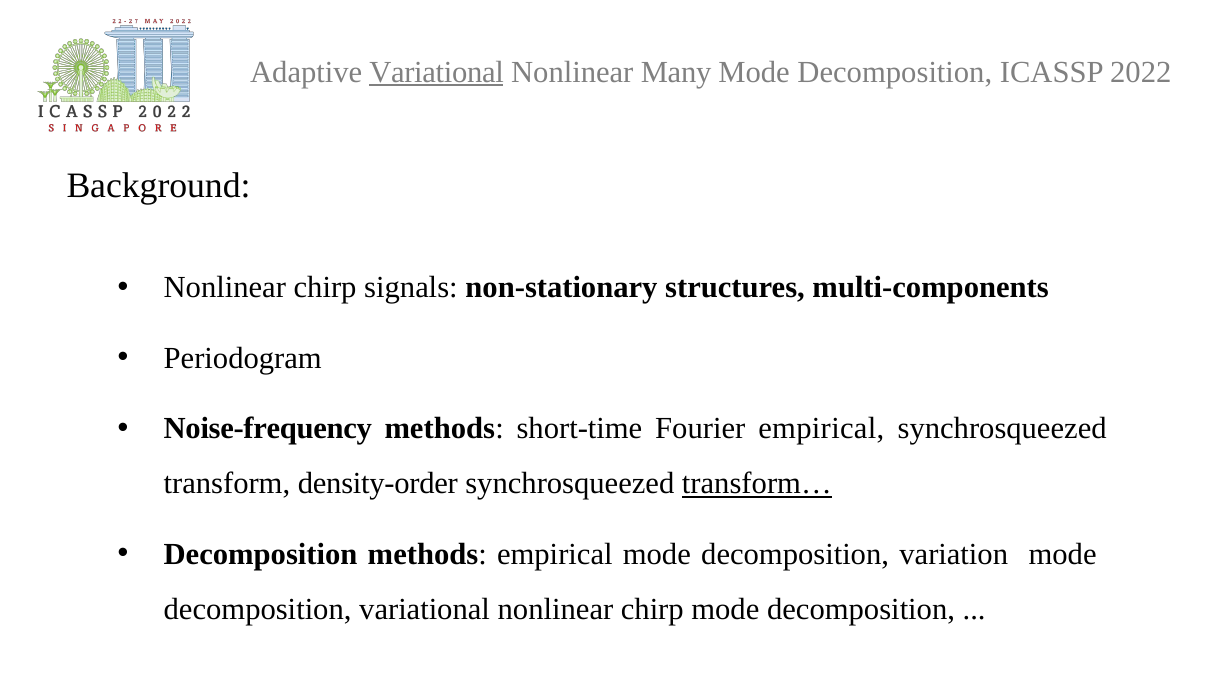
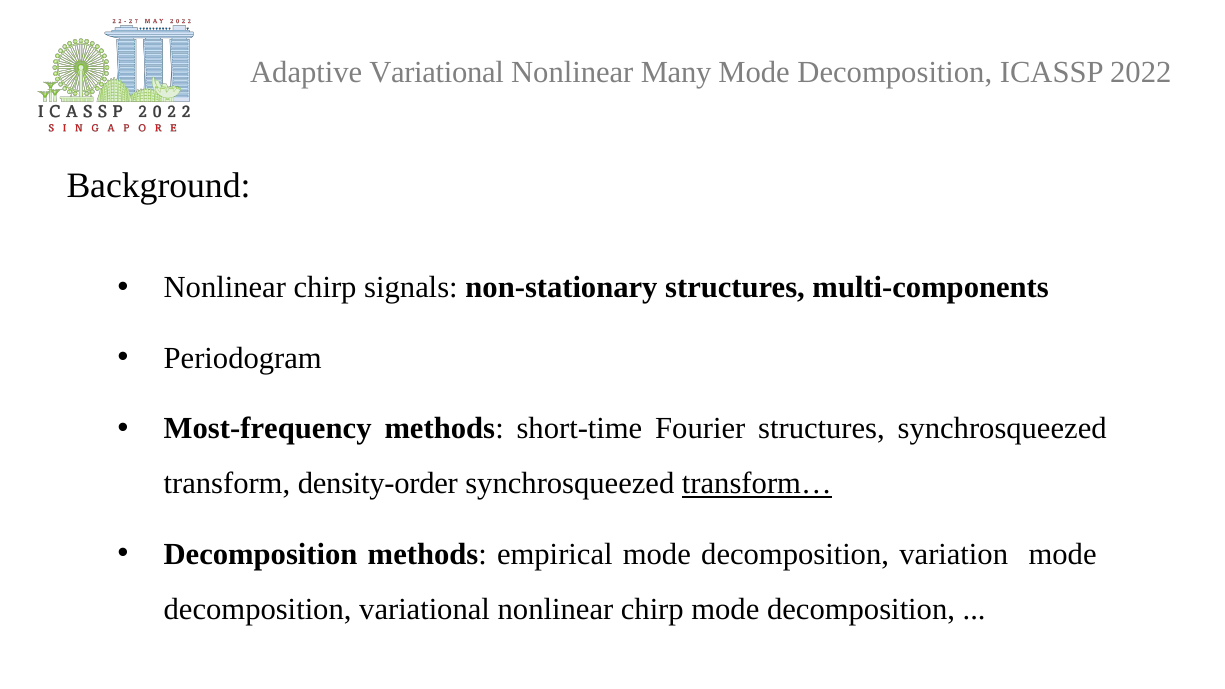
Variational underline: present -> none (437, 72)
Noise-frequency: Noise-frequency -> Most-frequency (268, 429)
Fourier empirical: empirical -> structures (821, 429)
